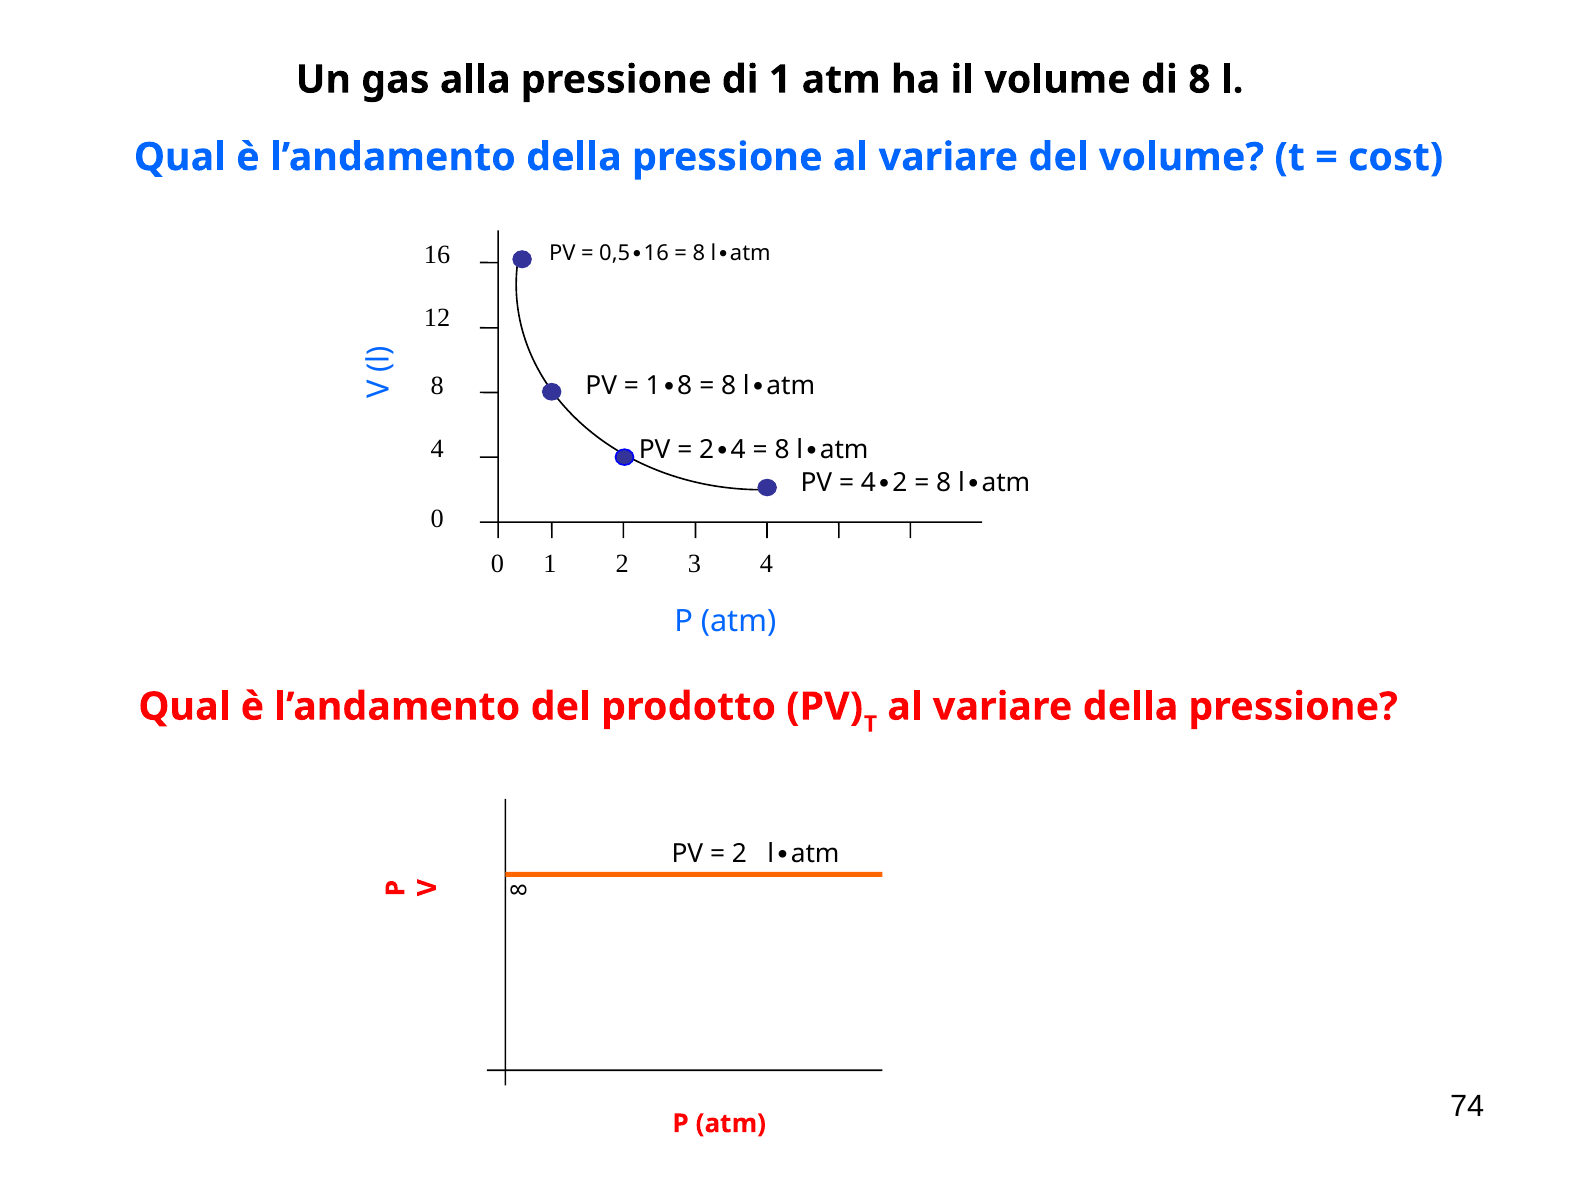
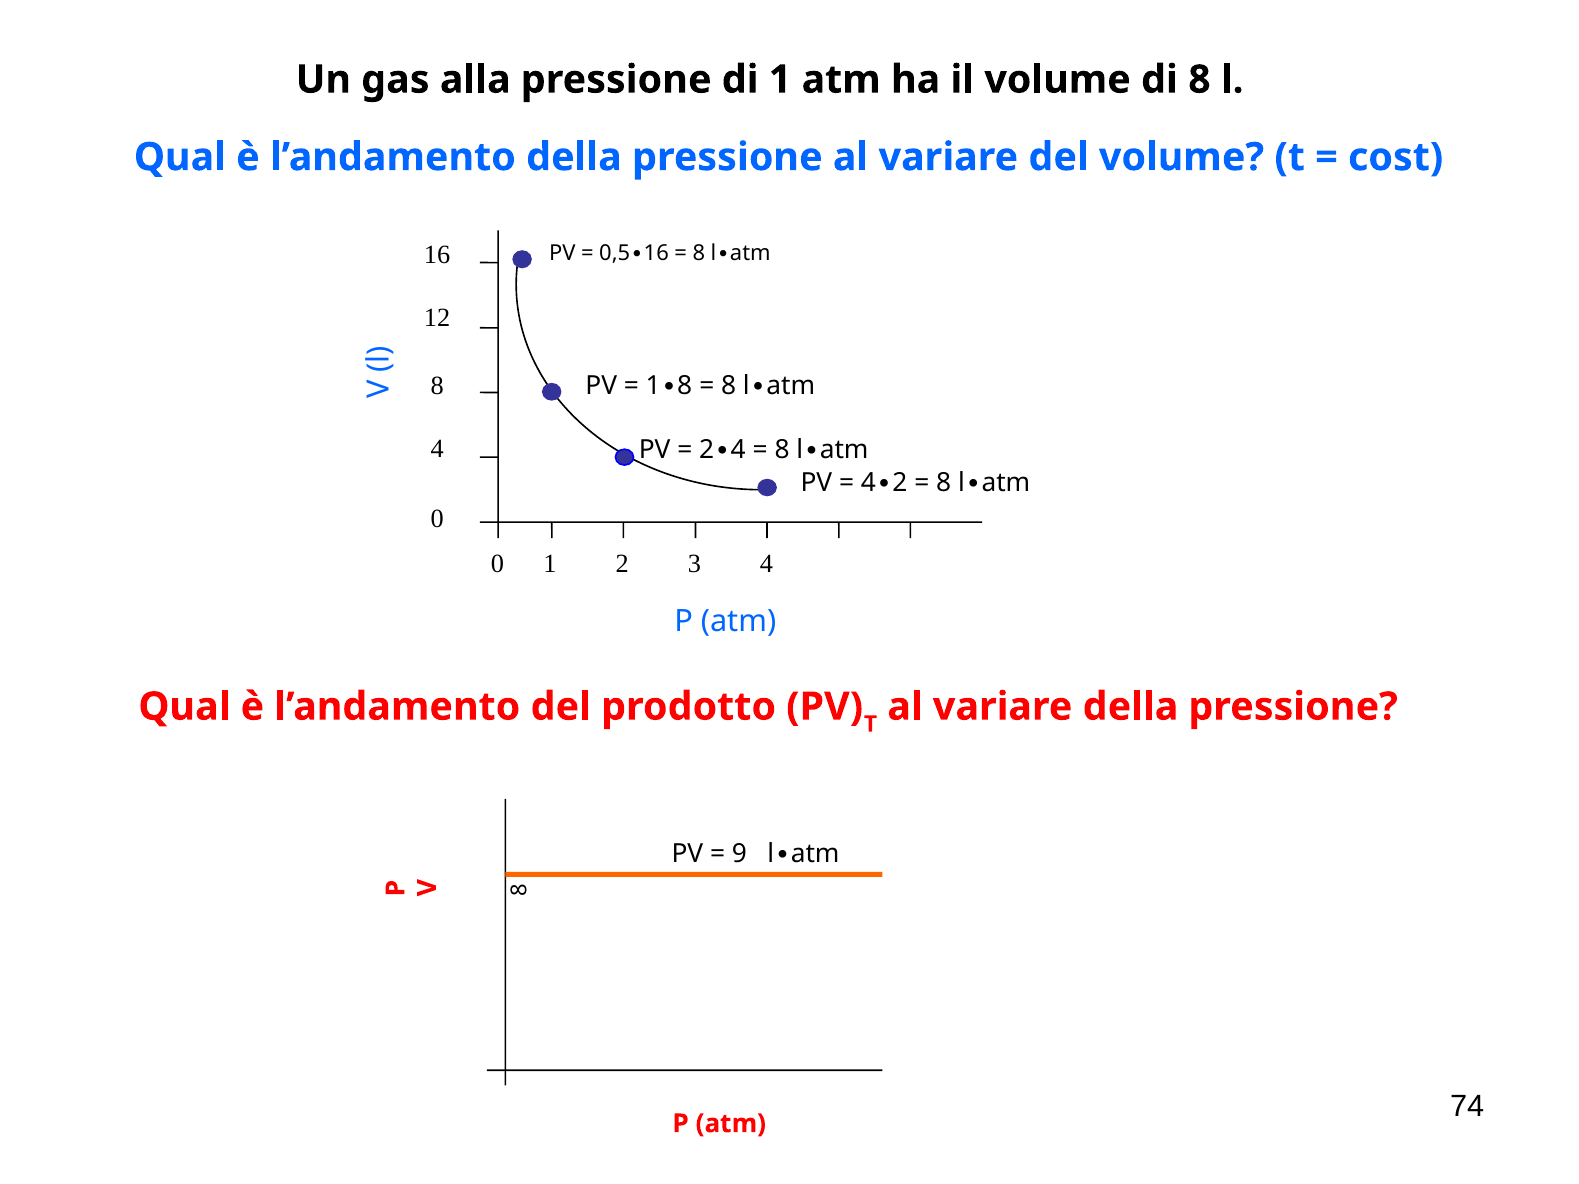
2: 2 -> 9 (739, 854)
